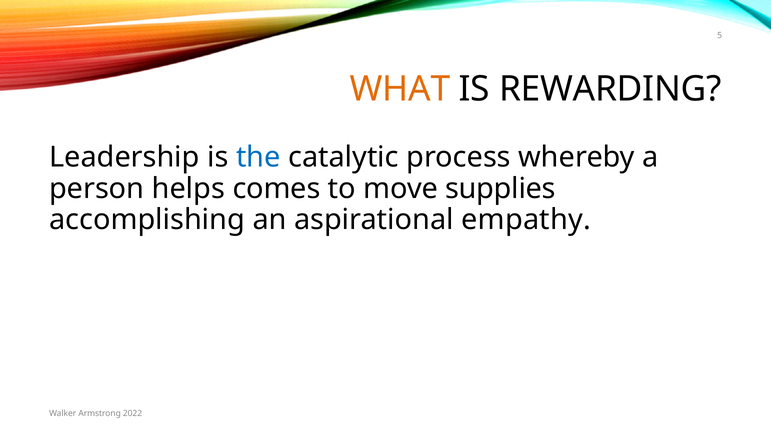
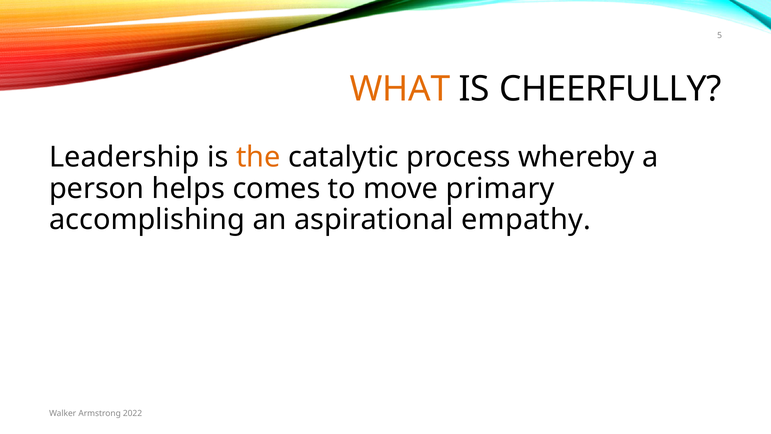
REWARDING: REWARDING -> CHEERFULLY (610, 89)
the colour: blue -> orange (258, 157)
supplies: supplies -> primary (500, 188)
